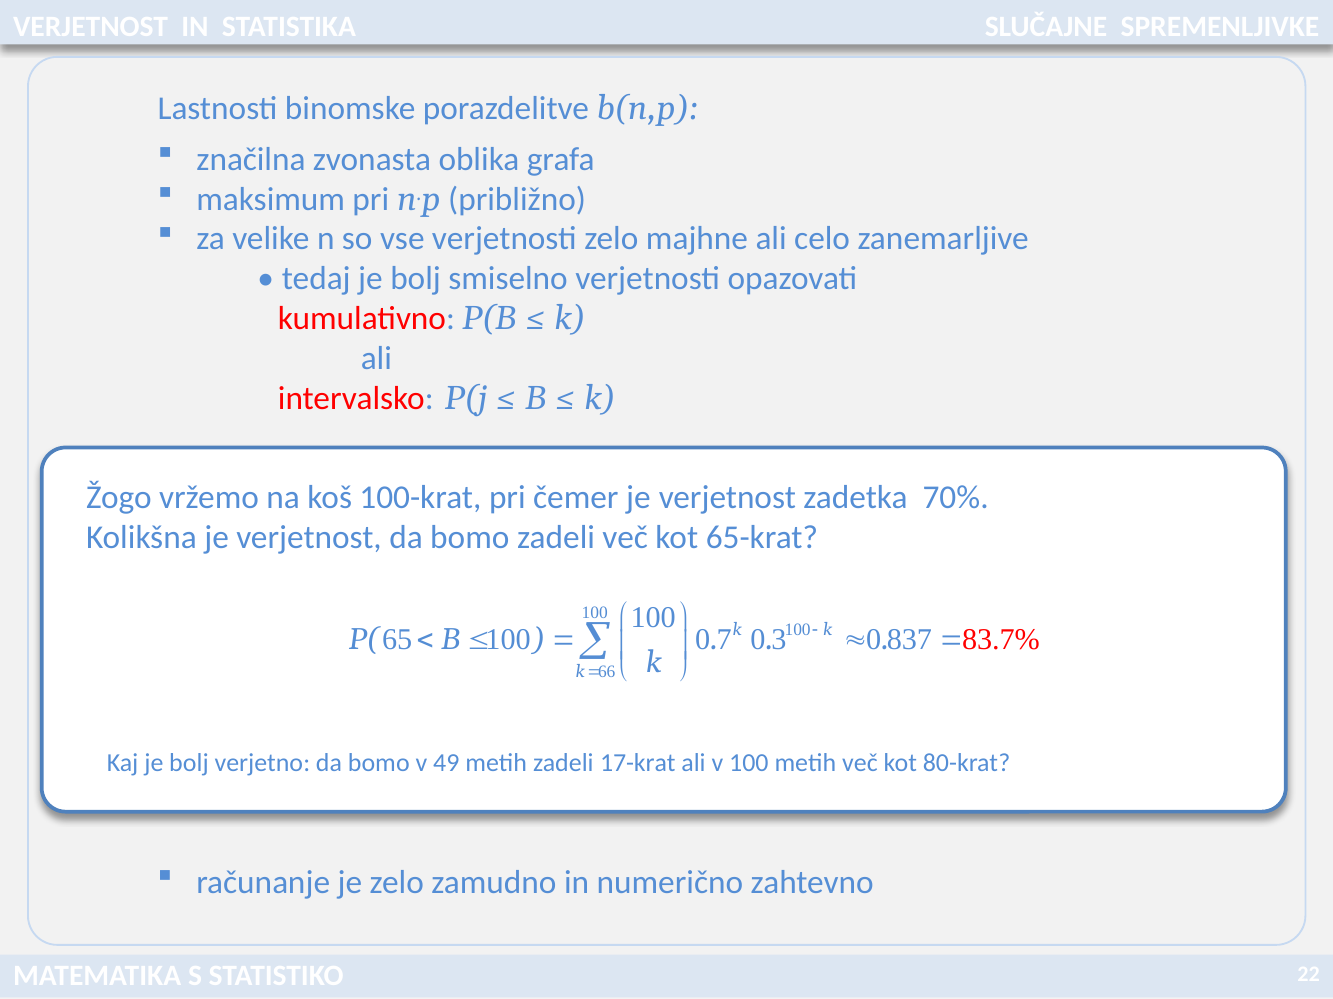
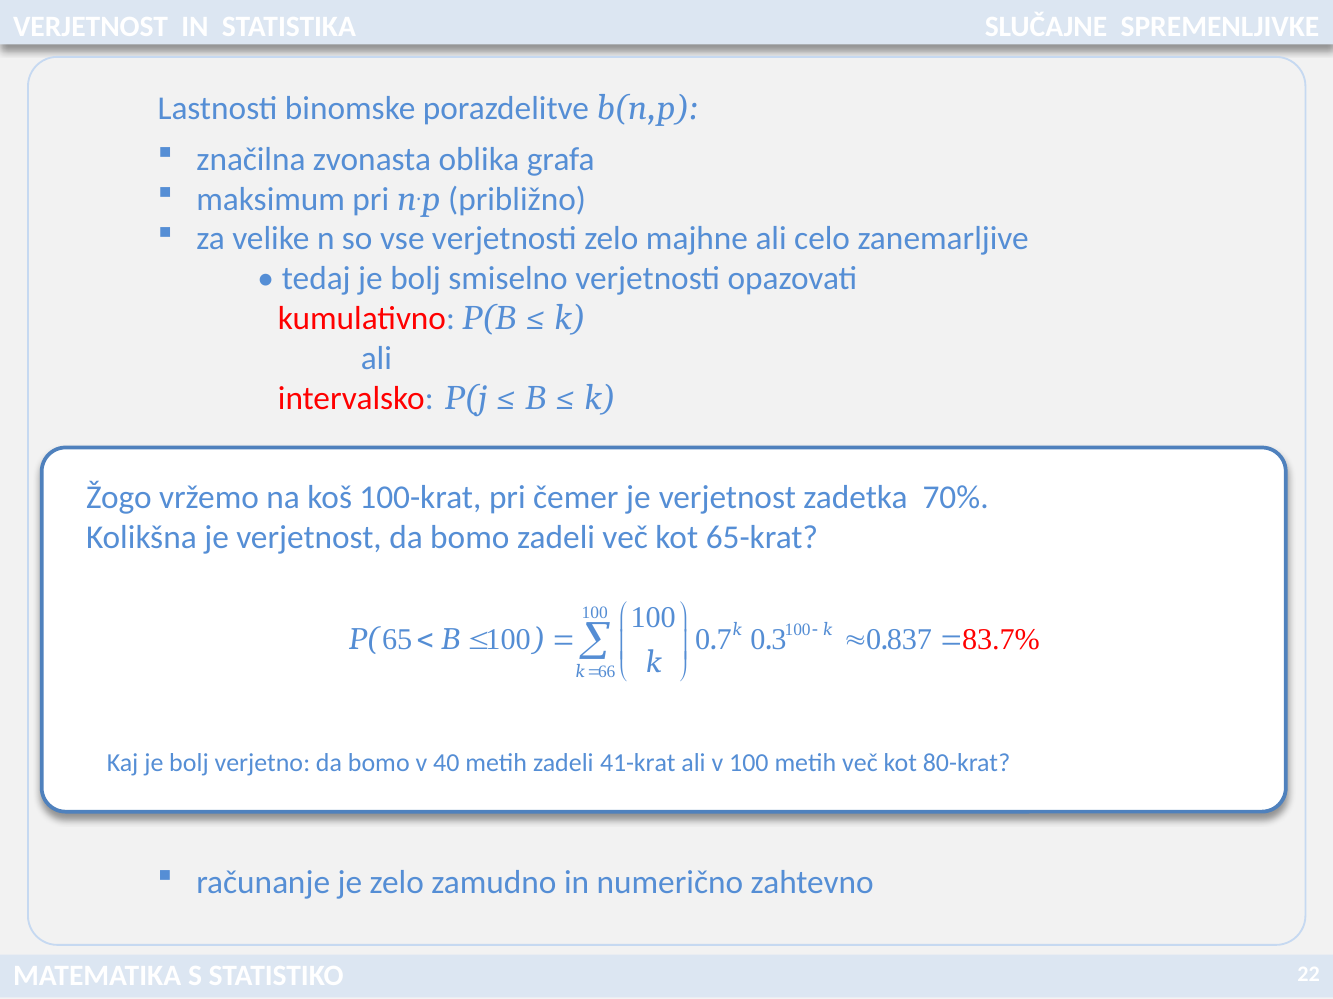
49: 49 -> 40 (446, 763)
17-krat: 17-krat -> 41-krat (638, 763)
